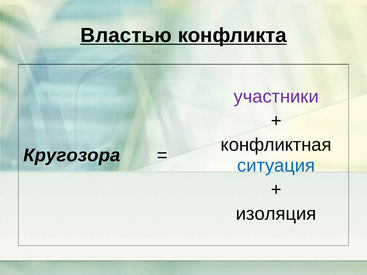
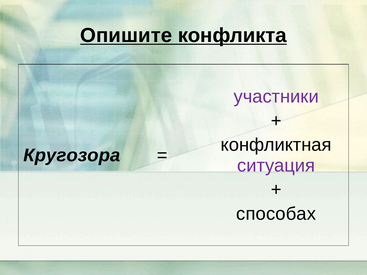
Властью: Властью -> Опишите (126, 35)
ситуация colour: blue -> purple (276, 166)
изоляция: изоляция -> способах (276, 214)
